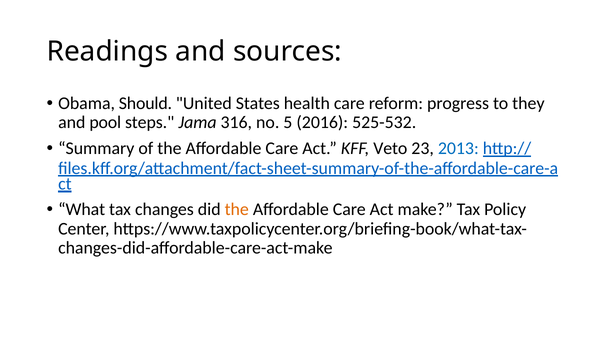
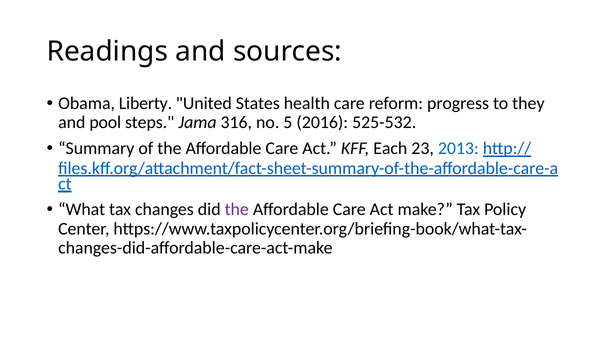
Should: Should -> Liberty (145, 103)
Veto: Veto -> Each (390, 149)
the colour: orange -> purple (237, 210)
